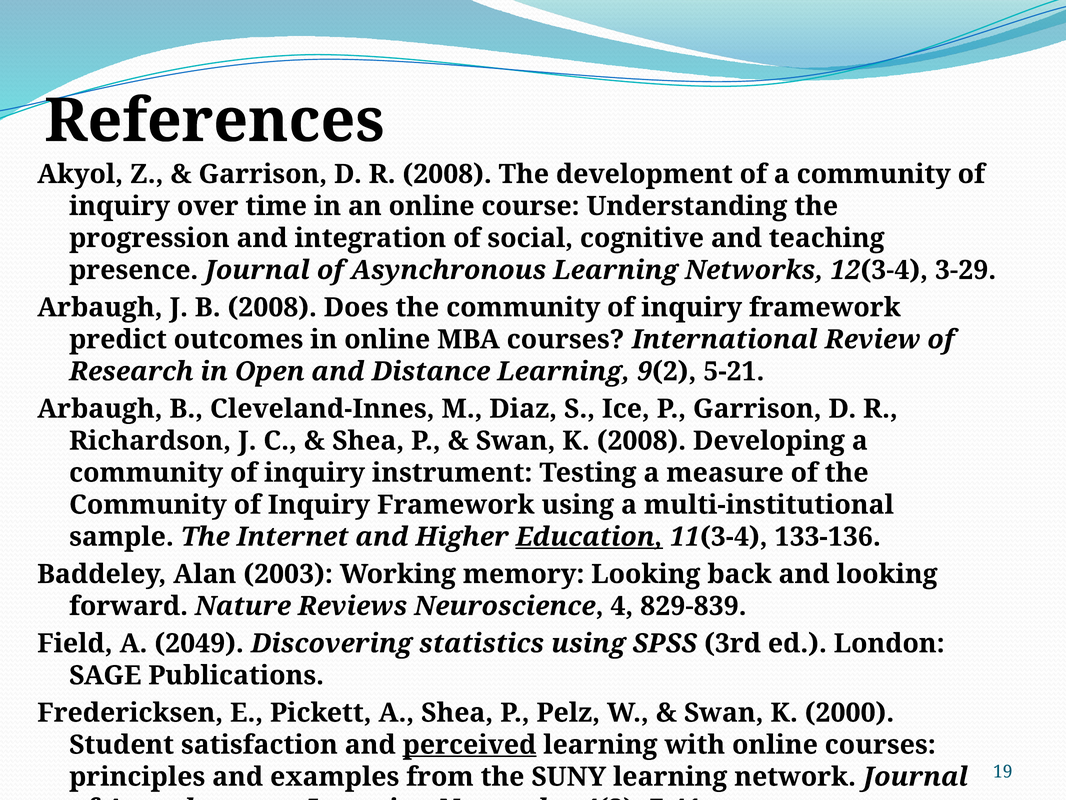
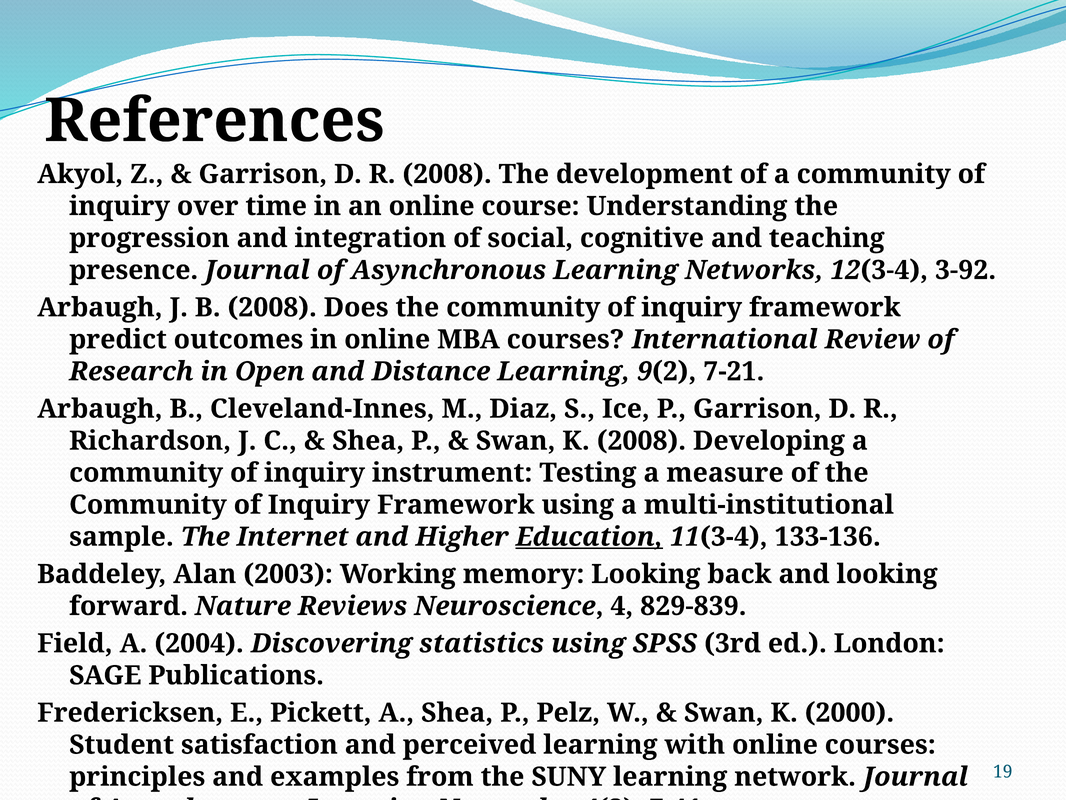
3-29: 3-29 -> 3-92 (966, 270)
5-21: 5-21 -> 7-21 (734, 371)
2049: 2049 -> 2004 (199, 643)
perceived underline: present -> none (470, 744)
